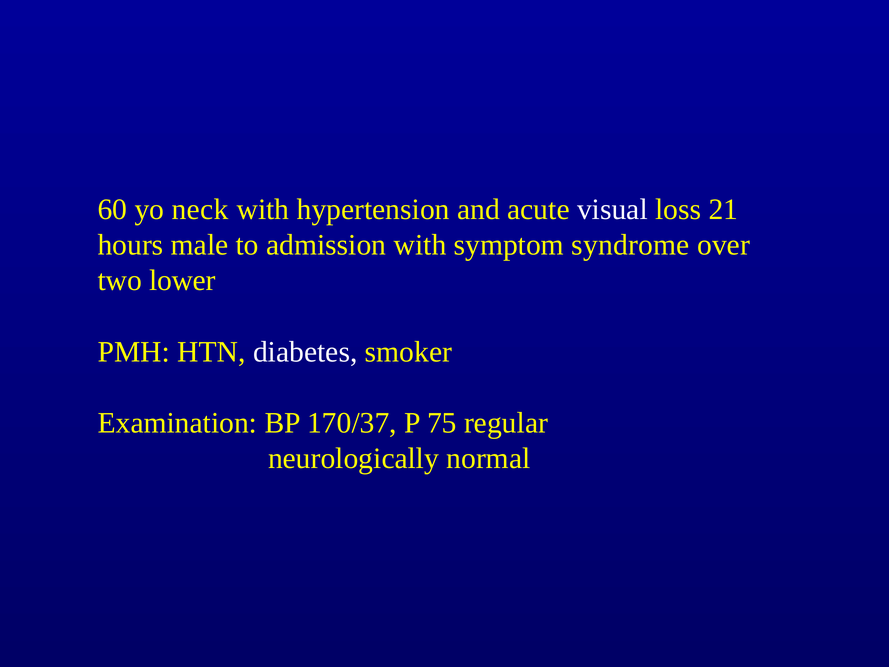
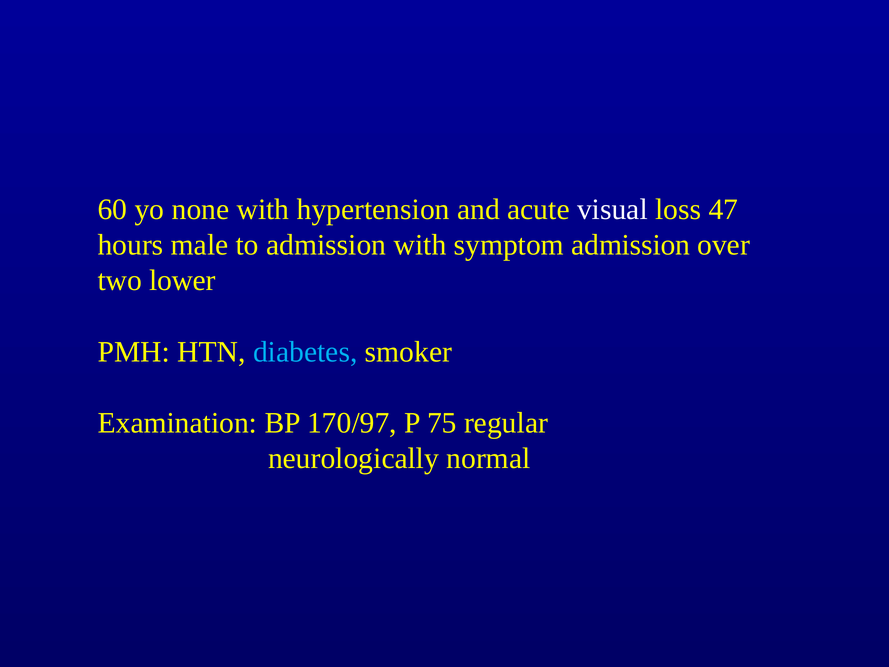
neck: neck -> none (200, 209)
21: 21 -> 47 (723, 209)
symptom syndrome: syndrome -> admission (631, 245)
diabetes colour: white -> light blue (305, 352)
170/37: 170/37 -> 170/97 (352, 423)
